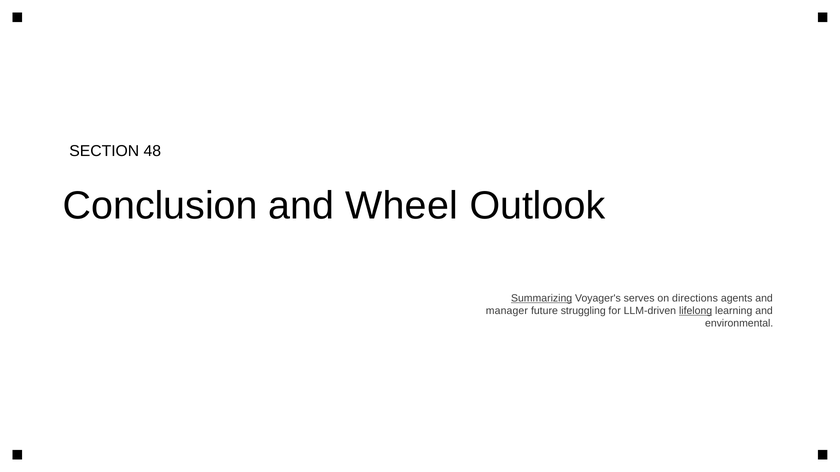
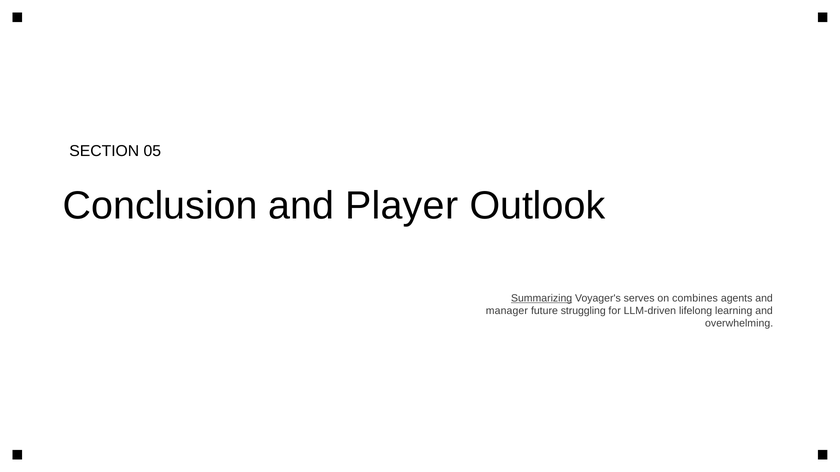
48: 48 -> 05 (152, 151)
Wheel: Wheel -> Player (402, 206)
directions: directions -> combines (695, 298)
lifelong underline: present -> none (696, 311)
environmental: environmental -> overwhelming (739, 324)
